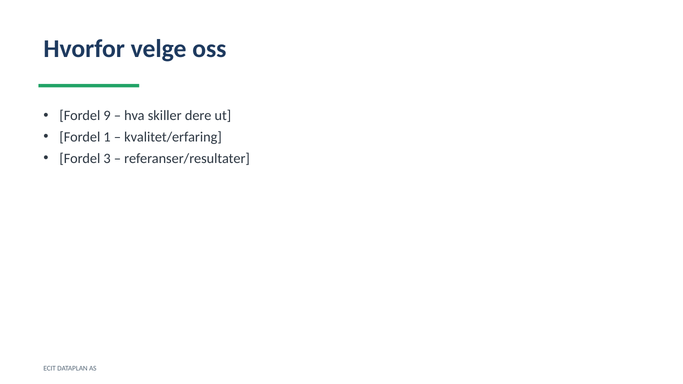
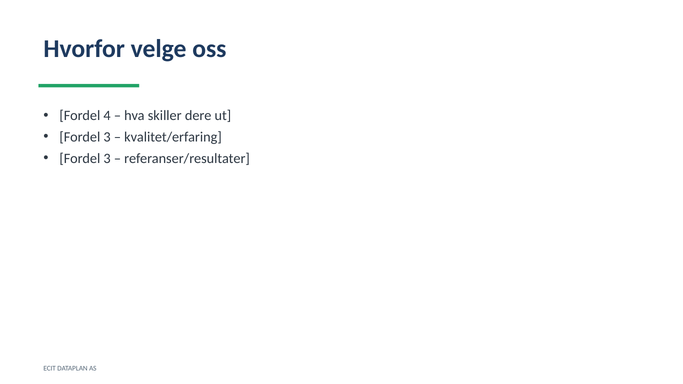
9: 9 -> 4 (107, 116)
1: 1 -> 3 (107, 137)
